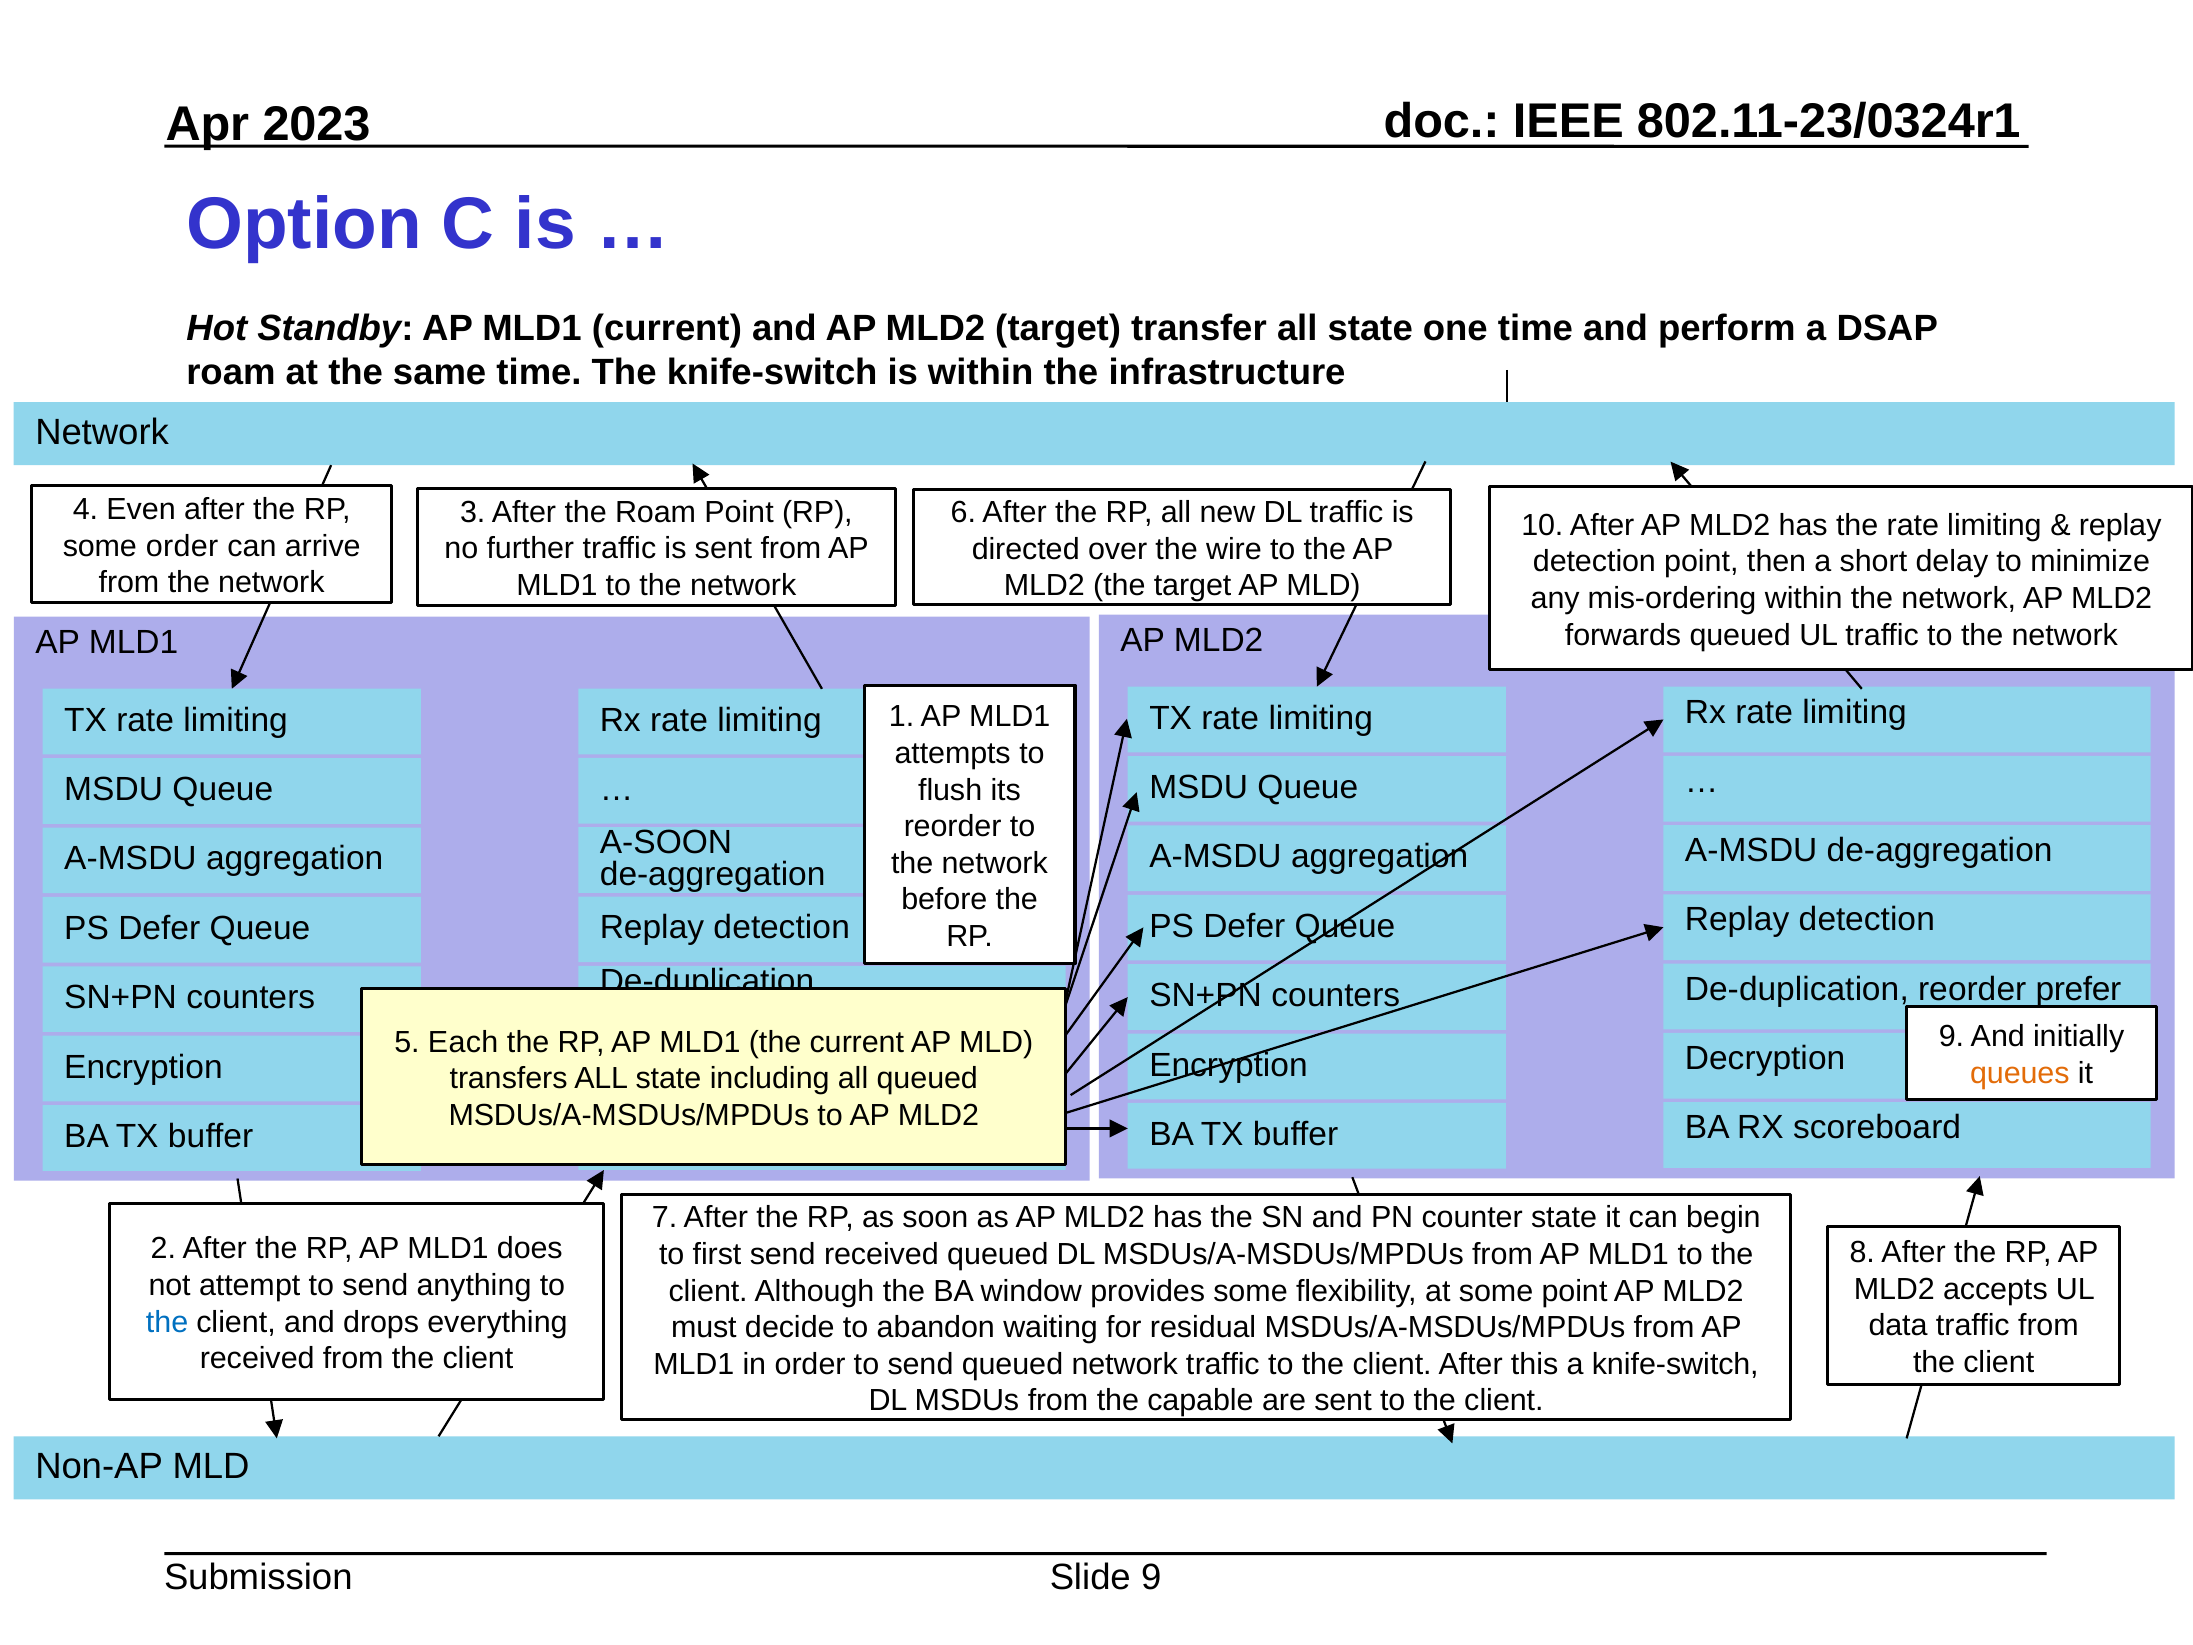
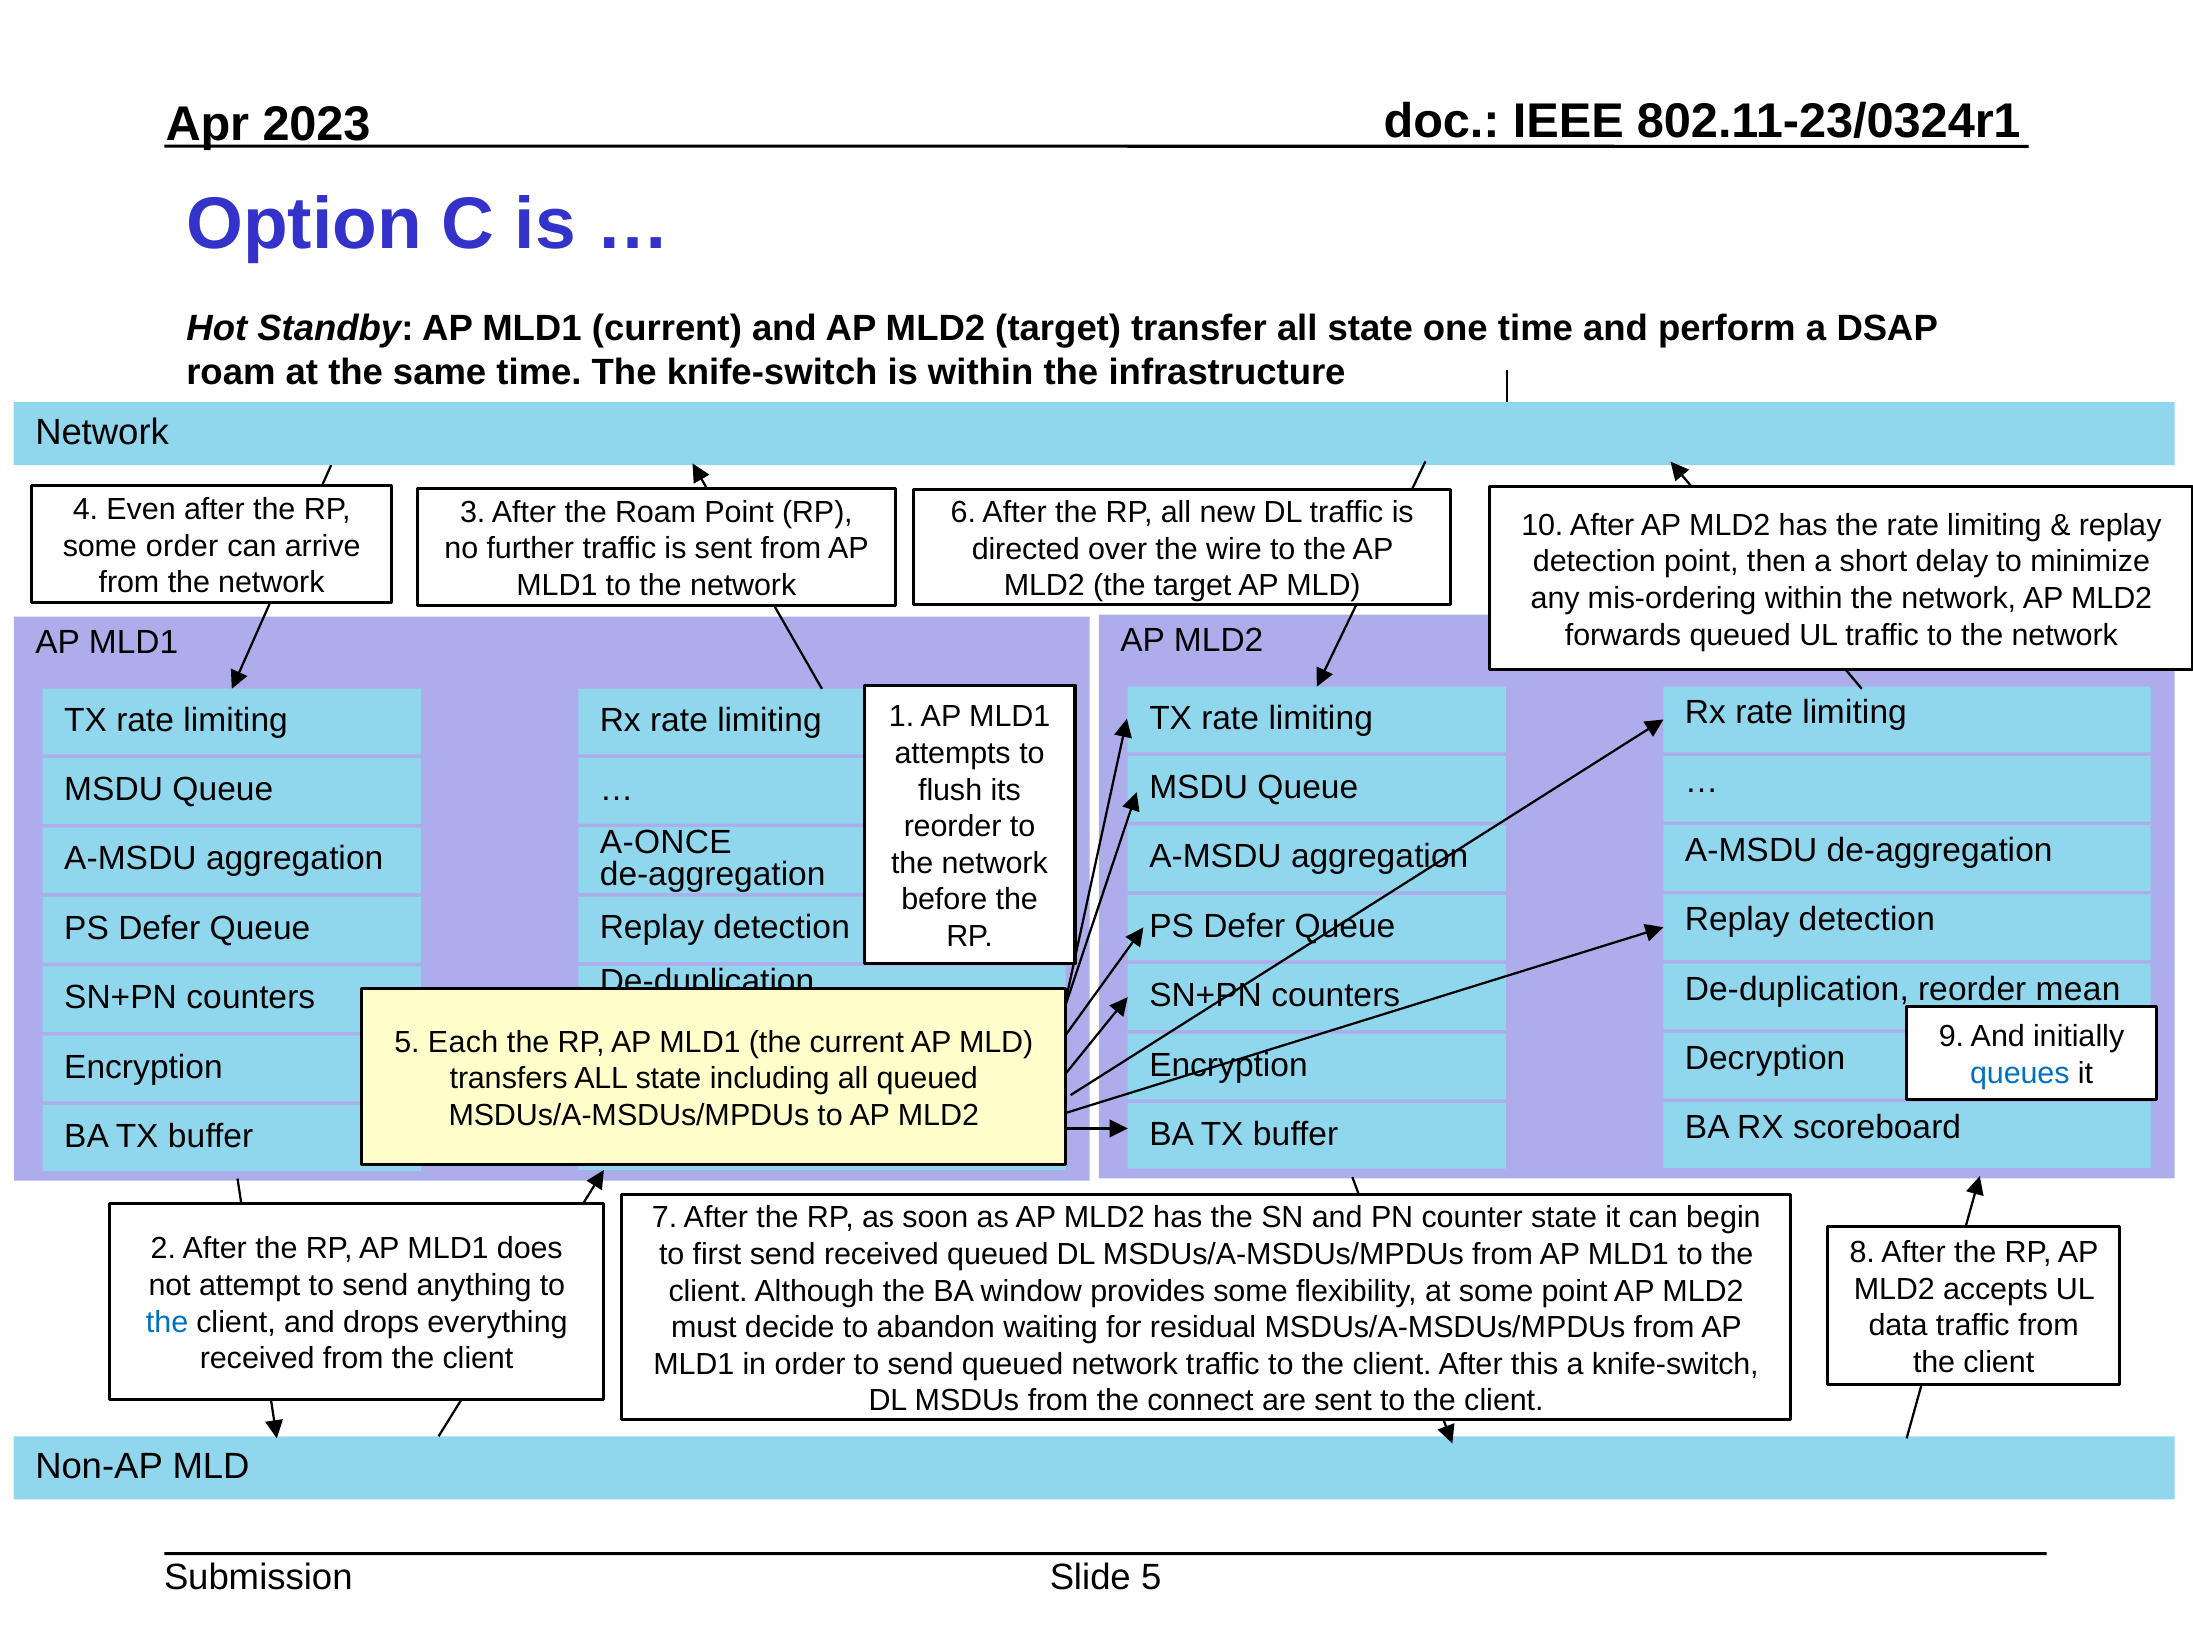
A-SOON: A-SOON -> A-ONCE (666, 842)
prefer: prefer -> mean (2078, 989)
queues colour: orange -> blue (2020, 1073)
capable: capable -> connect (1200, 1401)
Slide 9: 9 -> 5 (1151, 1577)
